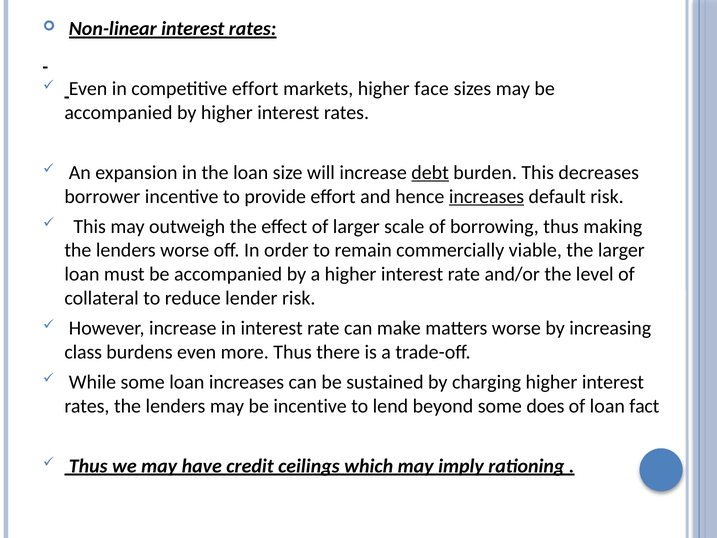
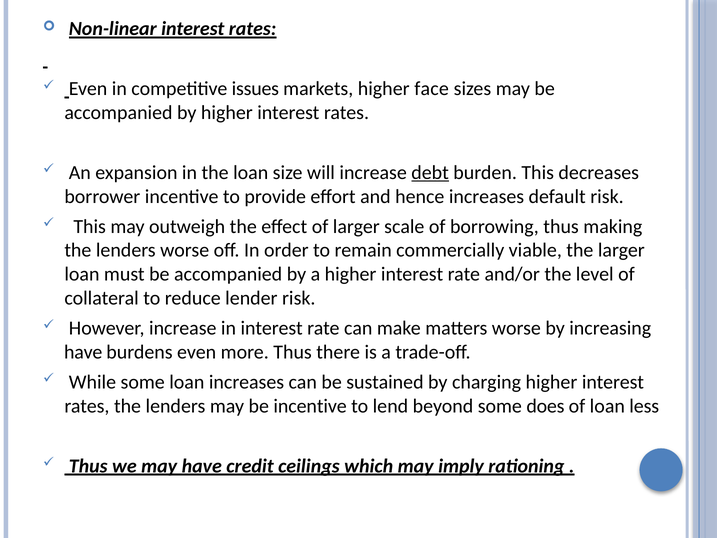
competitive effort: effort -> issues (255, 89)
increases underline: present -> none (486, 196)
class: class -> have (83, 352)
fact: fact -> less (644, 406)
